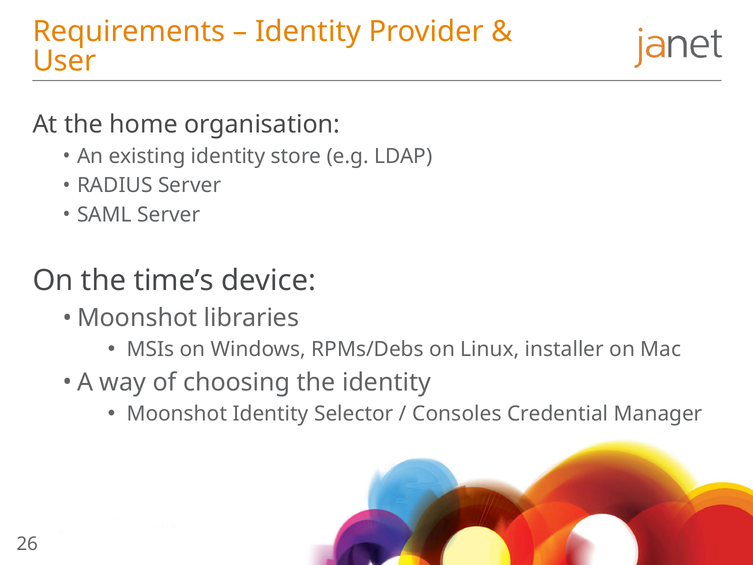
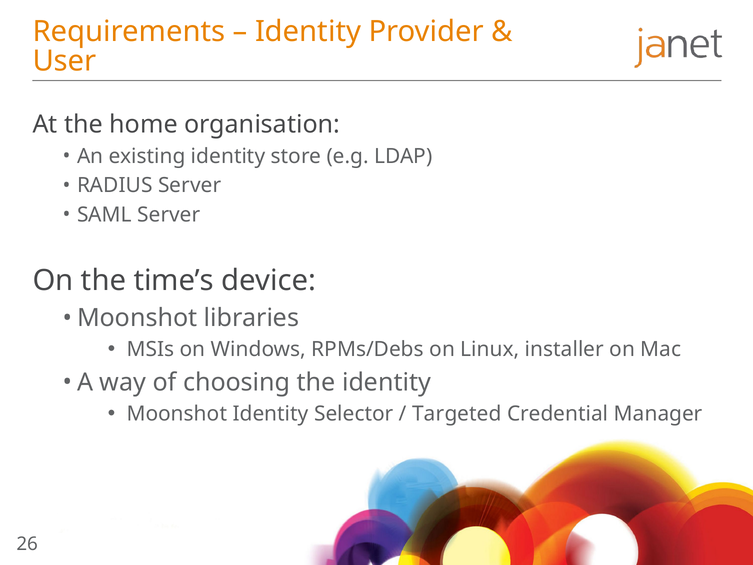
Consoles: Consoles -> Targeted (457, 414)
